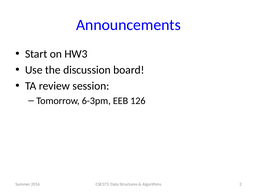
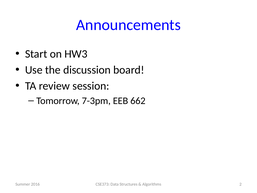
6-3pm: 6-3pm -> 7-3pm (96, 101)
126: 126 -> 662 (138, 101)
